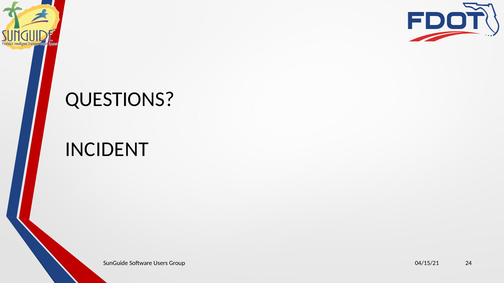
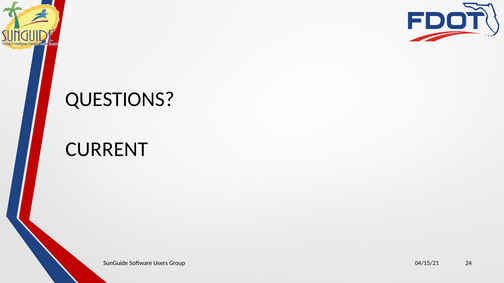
INCIDENT: INCIDENT -> CURRENT (107, 150)
